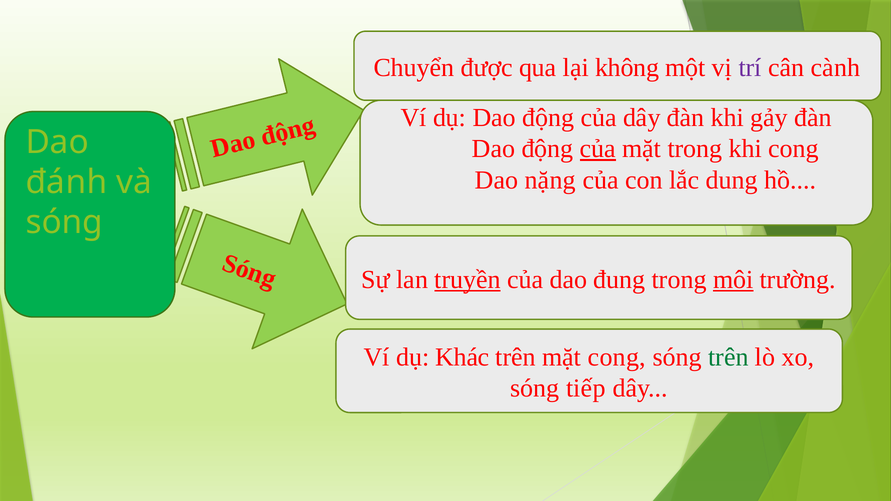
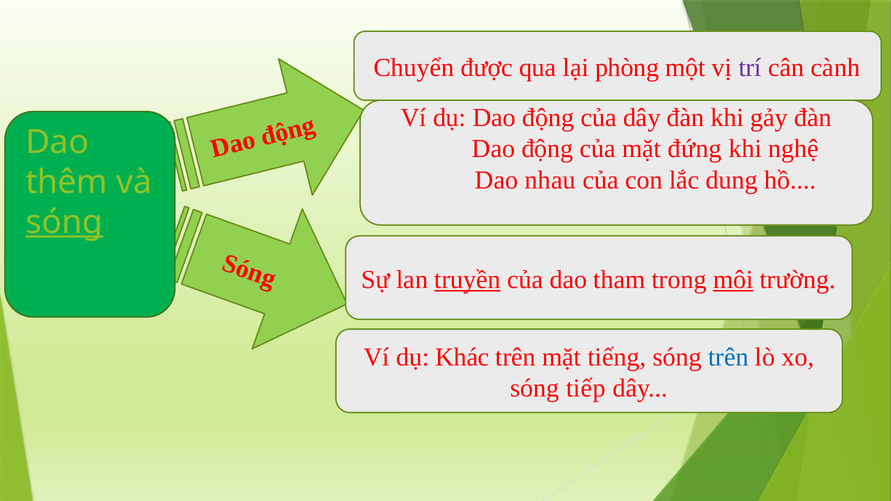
không: không -> phòng (627, 68)
của underline: present -> none (598, 149)
mặt trong: trong -> đứng (695, 149)
khi cong: cong -> nghệ (794, 149)
nặng: nặng -> nhau (550, 180)
đánh: đánh -> thêm (67, 182)
sóng underline: none -> present (64, 222)
đung: đung -> tham (619, 280)
mặt cong: cong -> tiếng (617, 357)
trên colour: green -> blue (728, 357)
